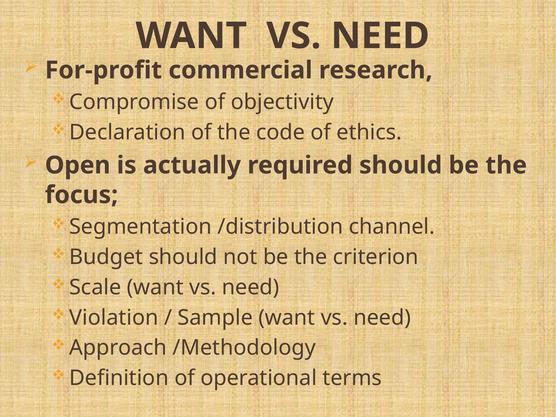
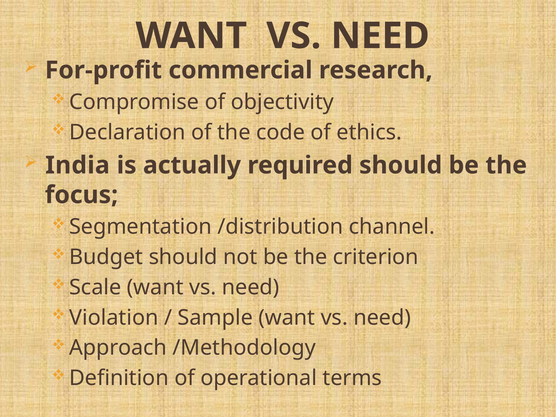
Open: Open -> India (77, 165)
